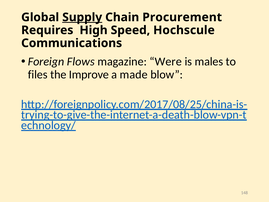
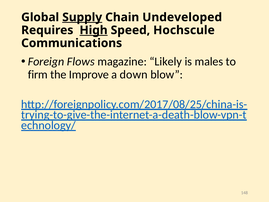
Procurement: Procurement -> Undeveloped (182, 17)
High underline: none -> present (94, 30)
Were: Were -> Likely (166, 61)
files: files -> firm (38, 74)
made: made -> down (134, 74)
